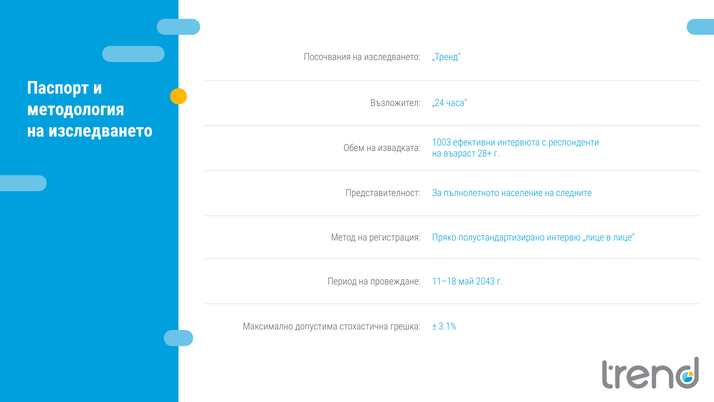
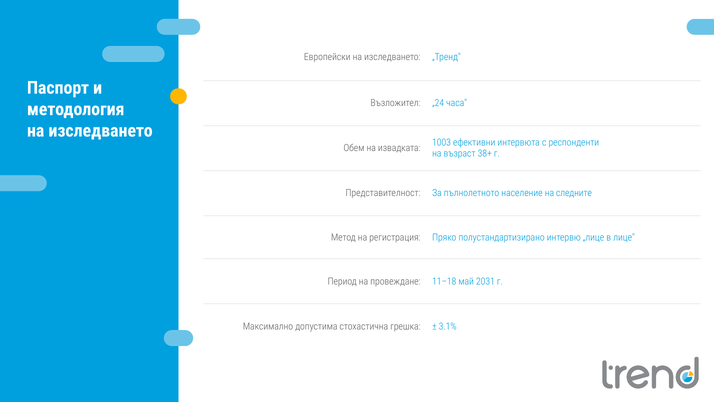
Посочвания: Посочвания -> Европейски (327, 57)
28+: 28+ -> 38+ (485, 154)
2043: 2043 -> 2031 (485, 281)
